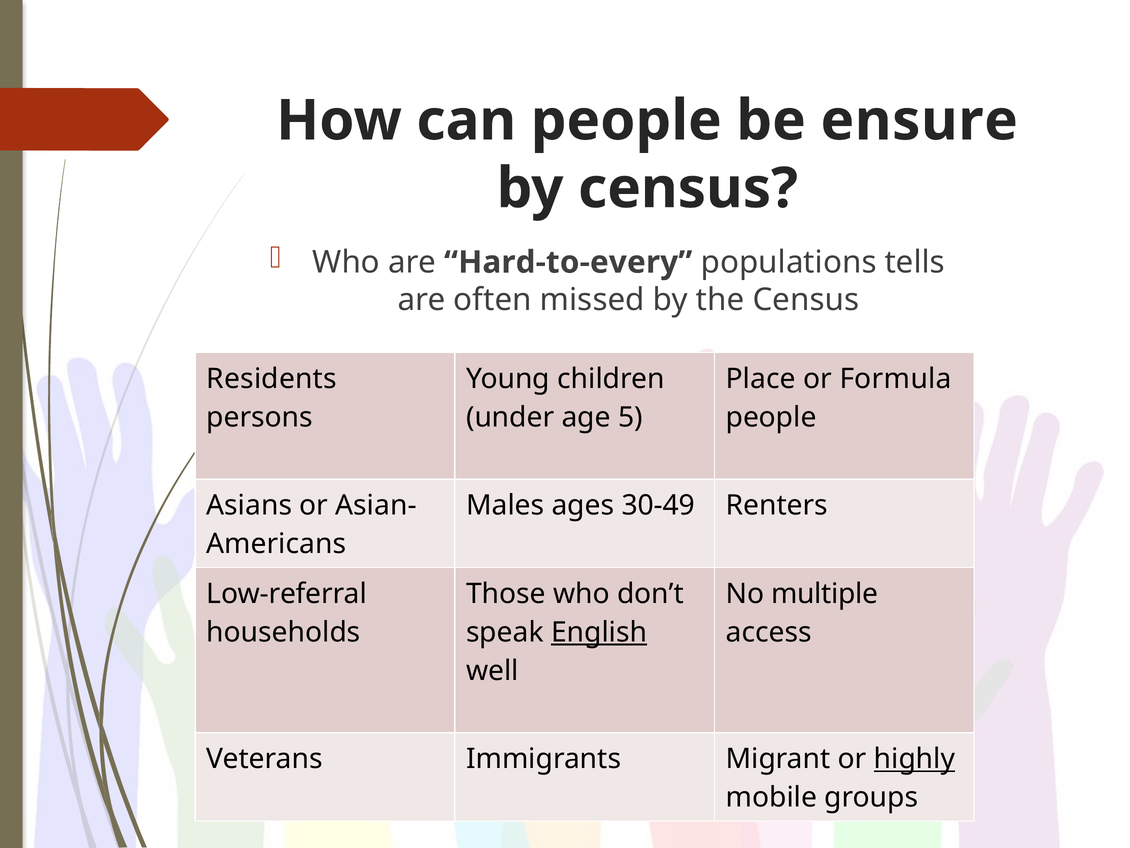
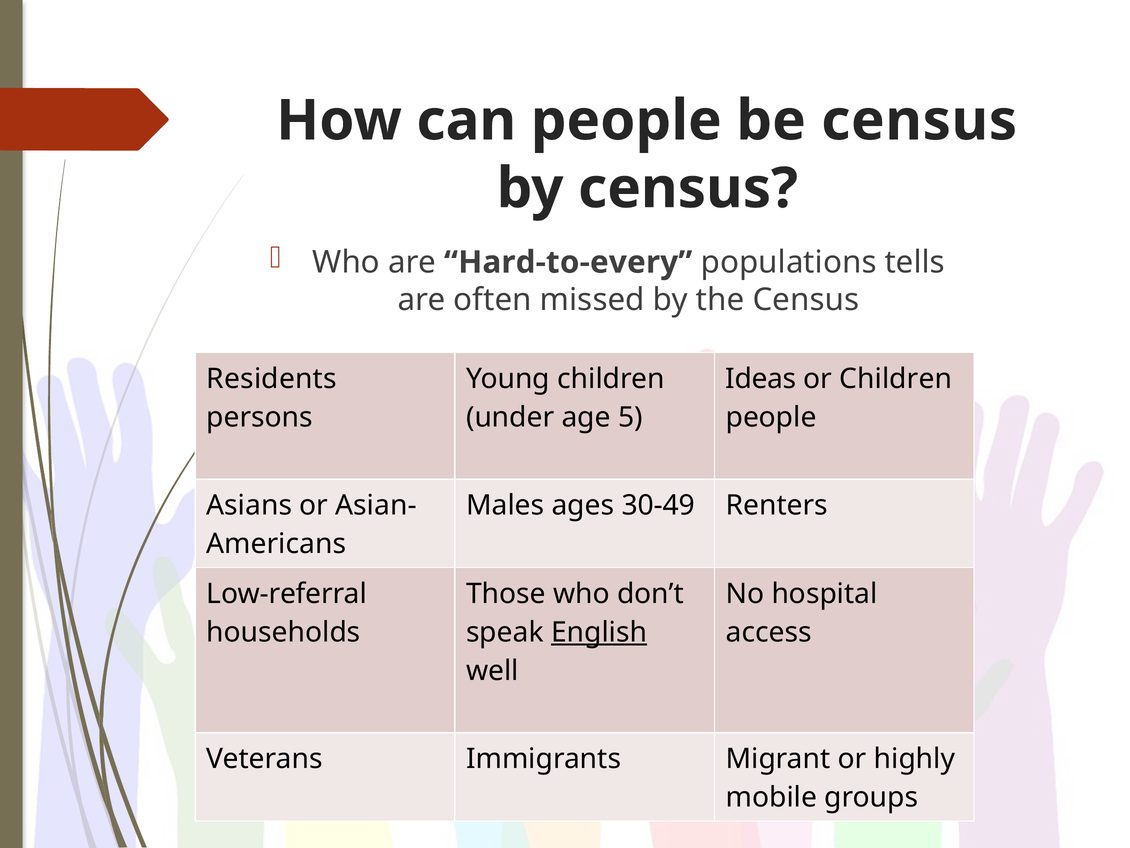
be ensure: ensure -> census (919, 121)
Place: Place -> Ideas (761, 379)
or Formula: Formula -> Children (896, 379)
multiple: multiple -> hospital (825, 594)
highly underline: present -> none (914, 759)
